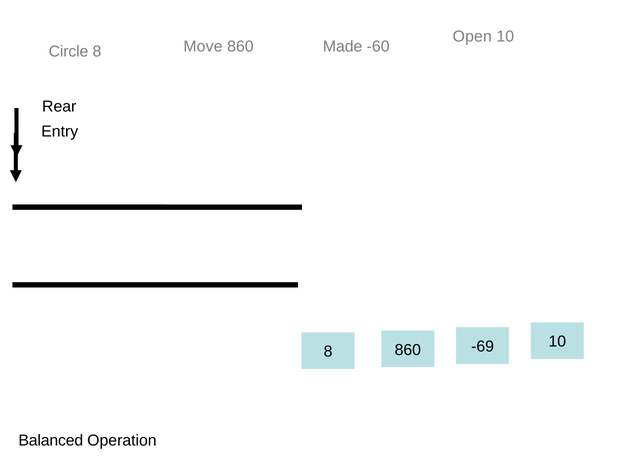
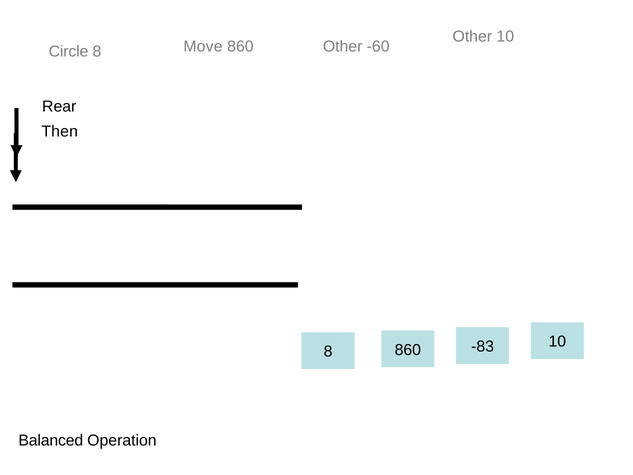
Open: Open -> Other (472, 37)
860 Made: Made -> Other (343, 47)
Entry: Entry -> Then (60, 131)
-69: -69 -> -83 (483, 346)
